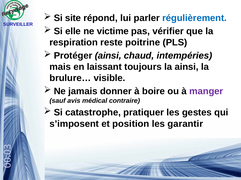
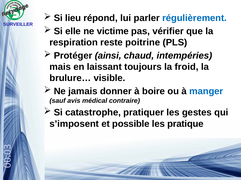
site: site -> lieu (73, 18)
la ainsi: ainsi -> froid (187, 67)
manger colour: purple -> blue (206, 92)
position: position -> possible (131, 124)
garantir: garantir -> pratique (185, 124)
